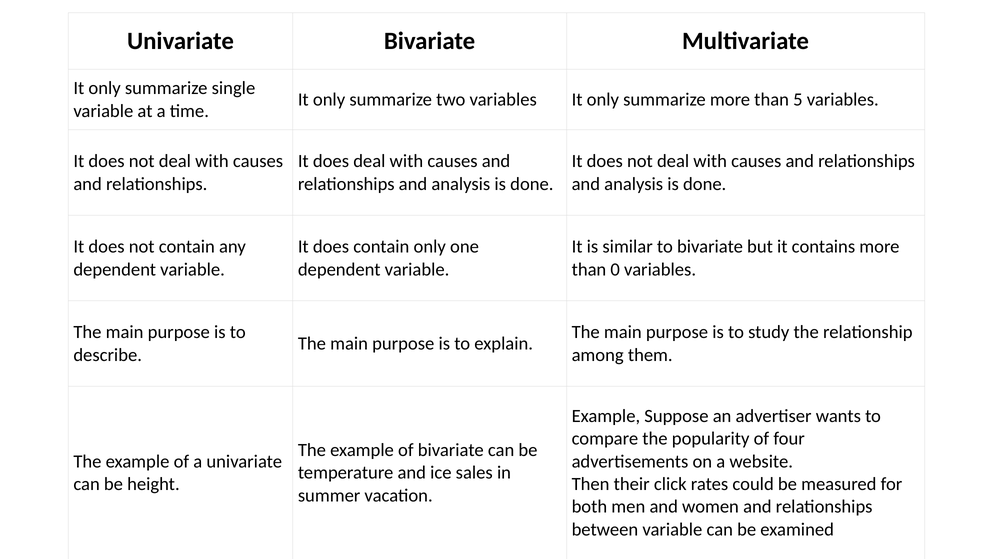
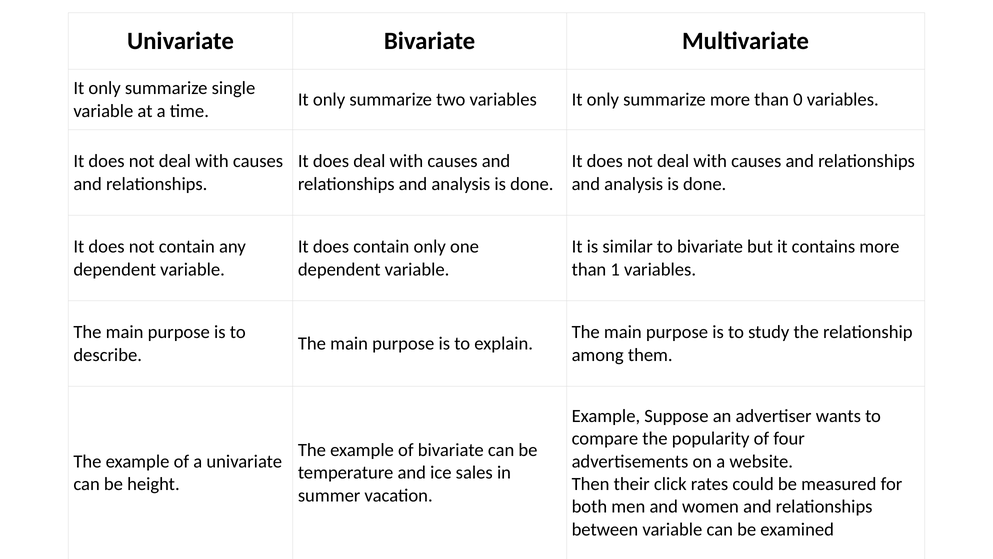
5: 5 -> 0 (798, 100)
0: 0 -> 1 (615, 269)
